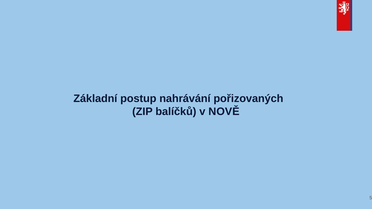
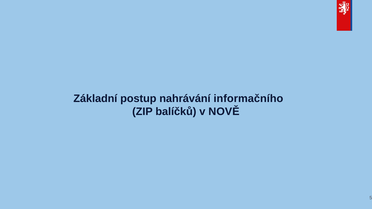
pořizovaných: pořizovaných -> informačního (248, 99)
